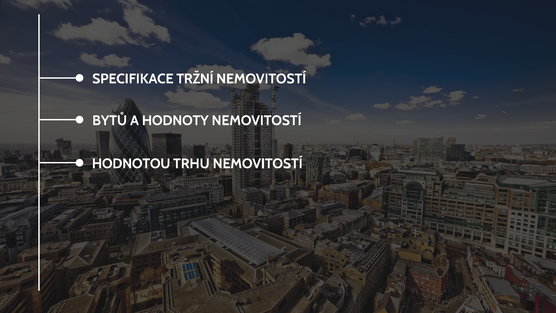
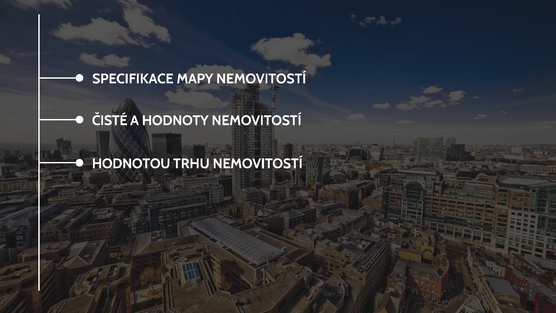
TRŽNÍ: TRŽNÍ -> MAPY (195, 79)
BYTŮ: BYTŮ -> ČISTÉ (110, 120)
